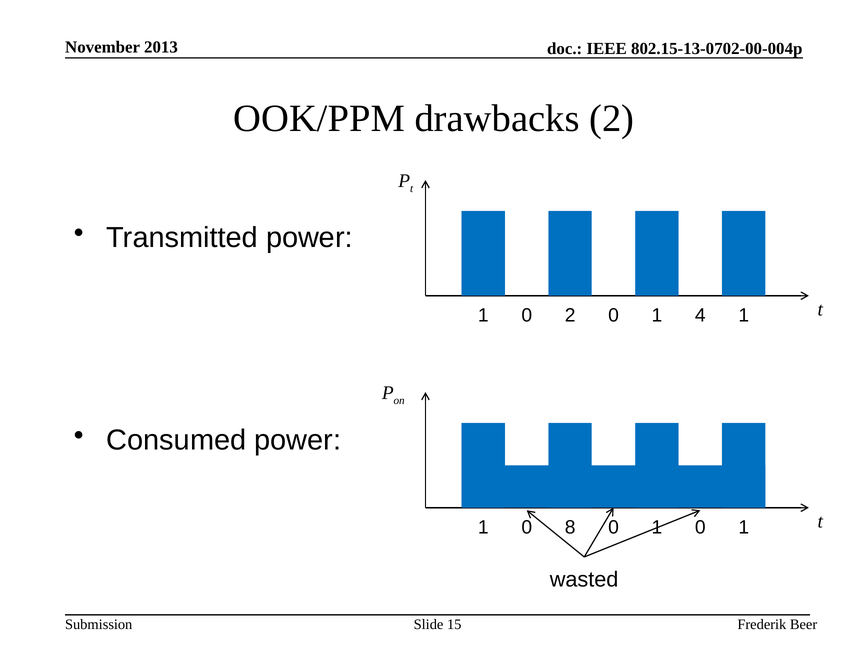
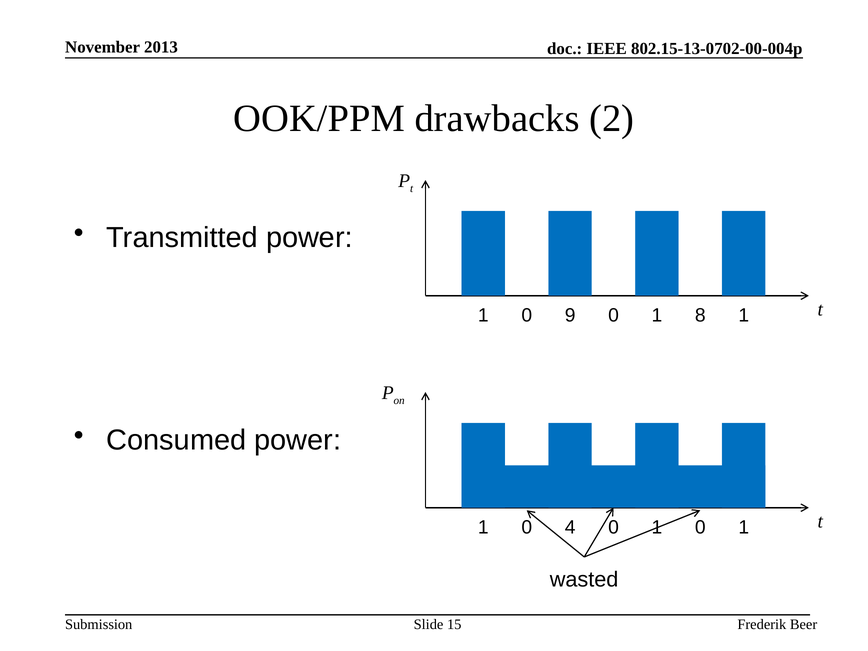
0 2: 2 -> 9 (570, 315)
4: 4 -> 8 (700, 315)
8: 8 -> 4 (570, 527)
